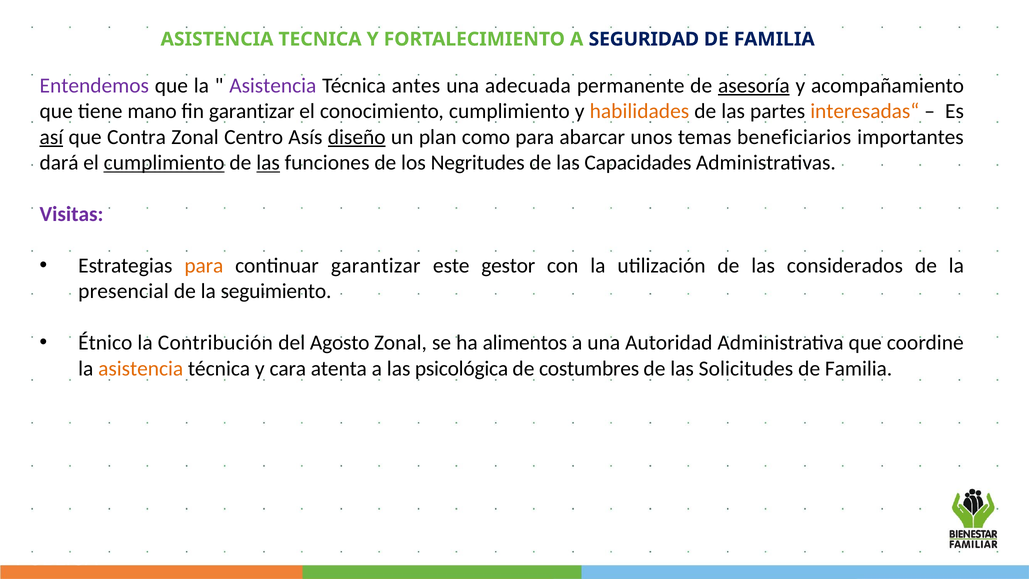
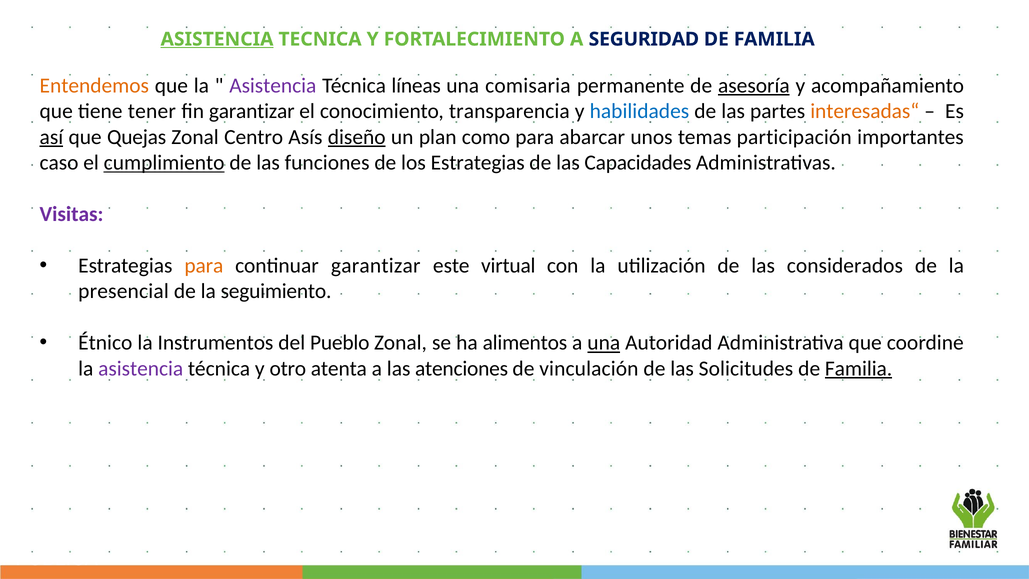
ASISTENCIA underline: none -> present (217, 39)
Entendemos colour: purple -> orange (94, 85)
antes: antes -> líneas (416, 85)
adecuada: adecuada -> comisaria (528, 85)
mano: mano -> tener (152, 111)
conocimiento cumplimiento: cumplimiento -> transparencia (509, 111)
habilidades colour: orange -> blue (639, 111)
Contra: Contra -> Quejas (137, 137)
beneficiarios: beneficiarios -> participación (794, 137)
dará: dará -> caso (59, 163)
las underline: present -> none (268, 163)
los Negritudes: Negritudes -> Estrategias (478, 163)
gestor: gestor -> virtual (508, 266)
Contribución: Contribución -> Instrumentos (215, 343)
Agosto: Agosto -> Pueblo (340, 343)
una underline: none -> present (604, 343)
asistencia colour: orange -> purple (141, 369)
cara: cara -> otro (288, 369)
psicológica: psicológica -> atenciones (462, 369)
costumbres: costumbres -> vinculación (589, 369)
Familia underline: none -> present (859, 369)
